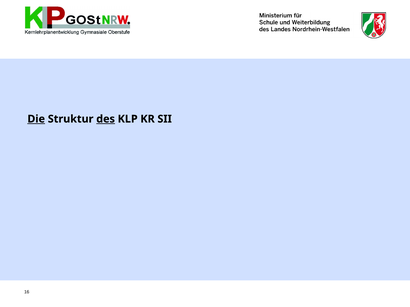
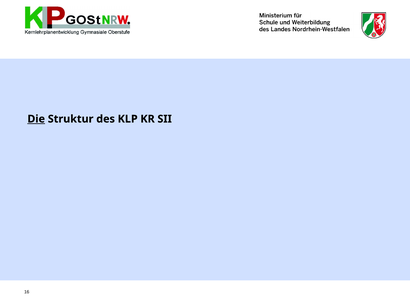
des underline: present -> none (106, 119)
